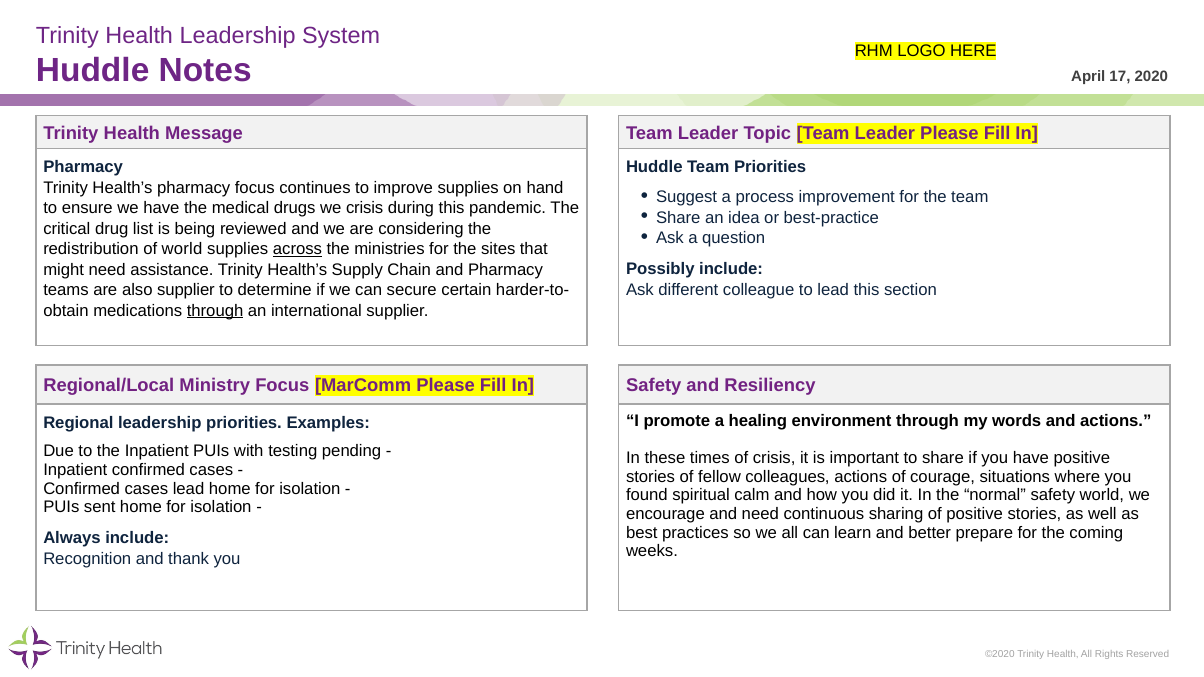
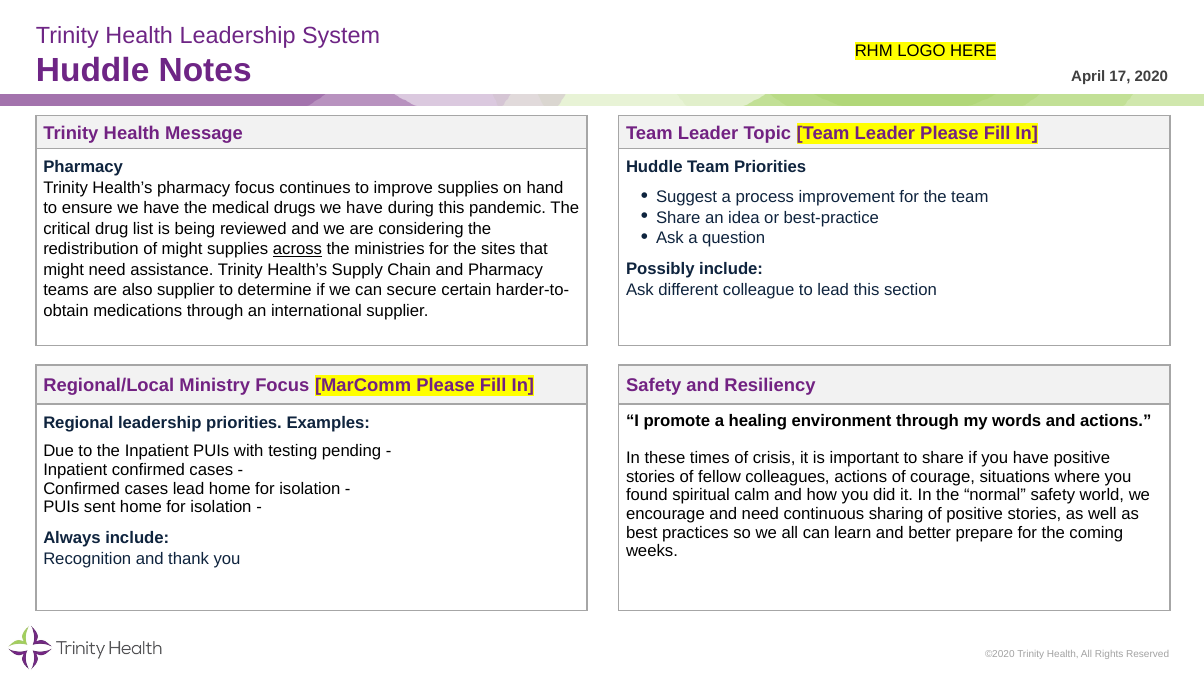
drugs we crisis: crisis -> have (365, 208)
of world: world -> might (182, 249)
through underline: present -> none (215, 311)
